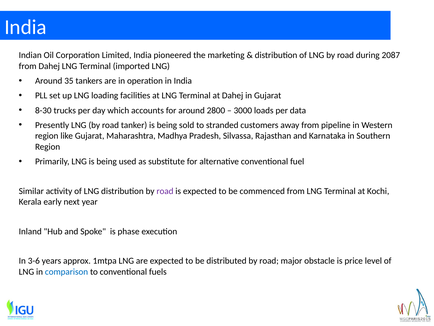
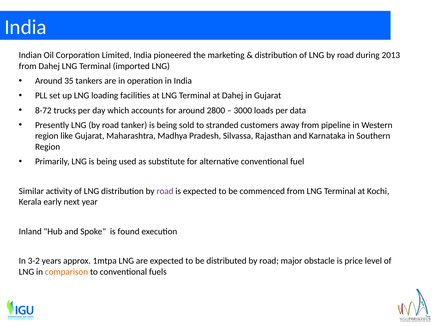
2087: 2087 -> 2013 (391, 55)
8-30: 8-30 -> 8-72 (43, 110)
phase: phase -> found (129, 231)
3-6: 3-6 -> 3-2 (34, 260)
comparison colour: blue -> orange (67, 271)
